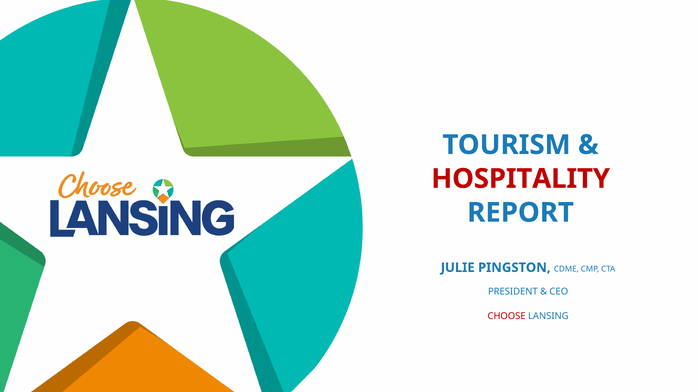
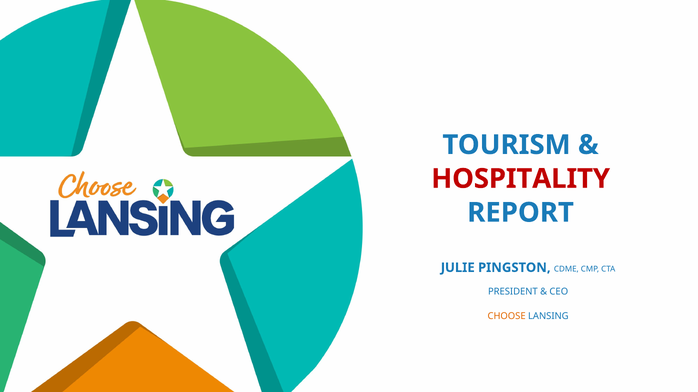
CHOOSE colour: red -> orange (507, 317)
